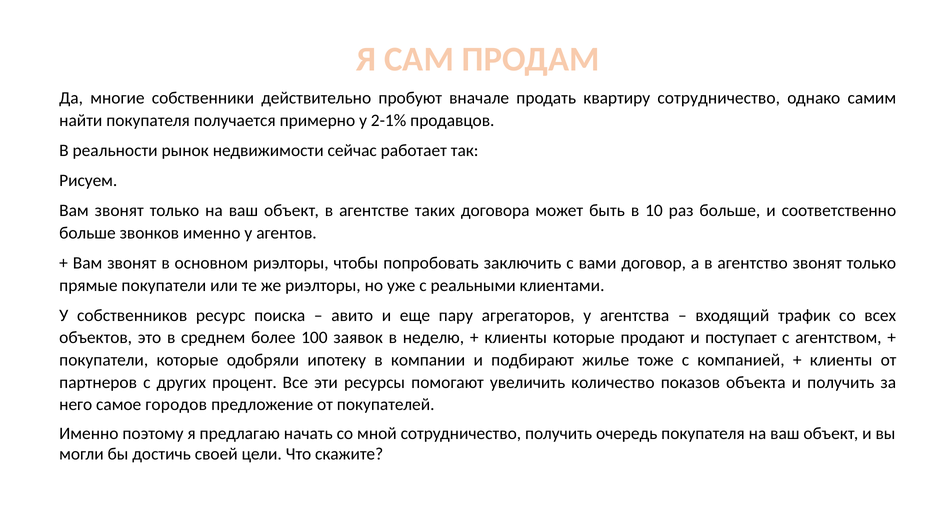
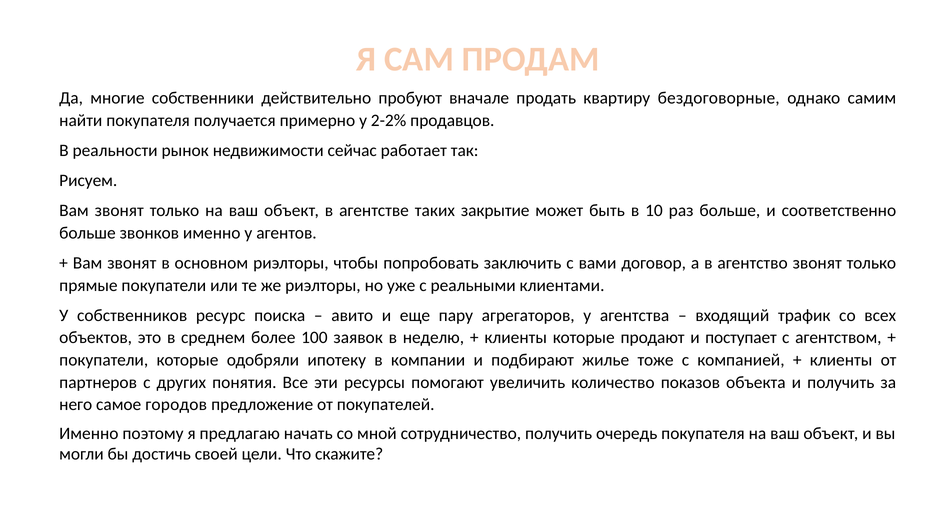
квартиру сотрудничество: сотрудничество -> бездоговорные (719, 98)
2-1%: 2-1% -> 2-2% (389, 120)
договора: договора -> закрытие (495, 211)
процент: процент -> понятия (244, 382)
